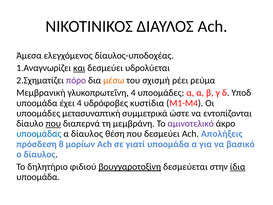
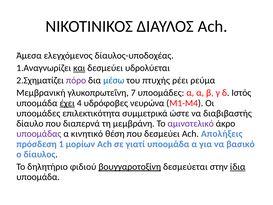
μέσω colour: orange -> blue (114, 80)
σχισμή: σχισμή -> πτυχής (156, 80)
γλυκοπρωτεΐνη 4: 4 -> 7 (133, 93)
Υποδ: Υποδ -> Ιστός (241, 93)
έχει underline: none -> present (67, 103)
κυστίδια: κυστίδια -> νευρώνα (147, 103)
μετασυναπτική: μετασυναπτική -> επιλεκτικότητα (91, 113)
εντοπίζονται: εντοπίζονται -> διαβιβαστής (227, 113)
που underline: present -> none (53, 123)
υποομάδας colour: blue -> purple (39, 134)
α δίαυλος: δίαυλος -> κινητικό (87, 134)
8: 8 -> 1 (61, 144)
